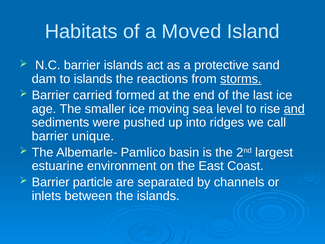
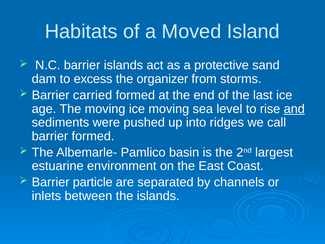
to islands: islands -> excess (93, 79)
reactions: reactions -> organizer (162, 79)
storms underline: present -> none (241, 79)
The smaller: smaller -> moving (105, 109)
barrier unique: unique -> formed (93, 136)
